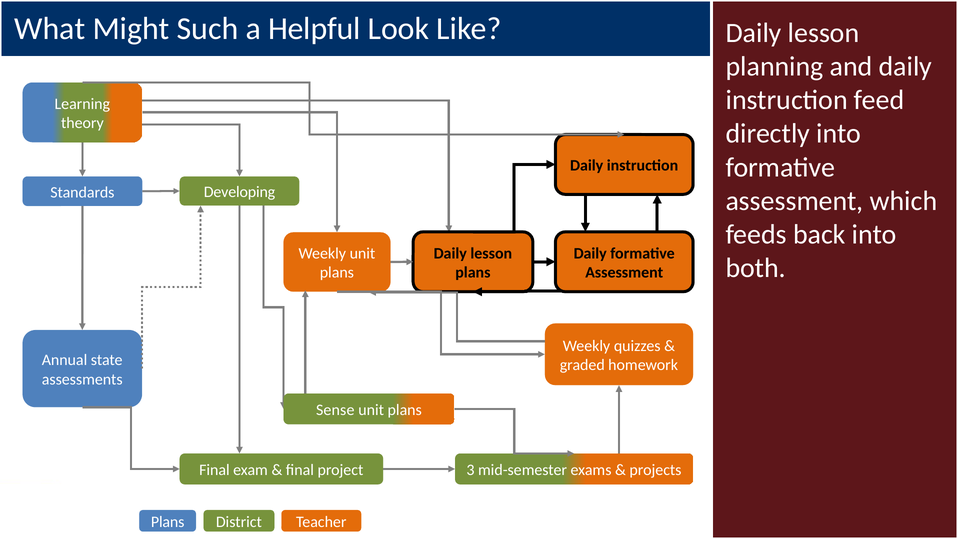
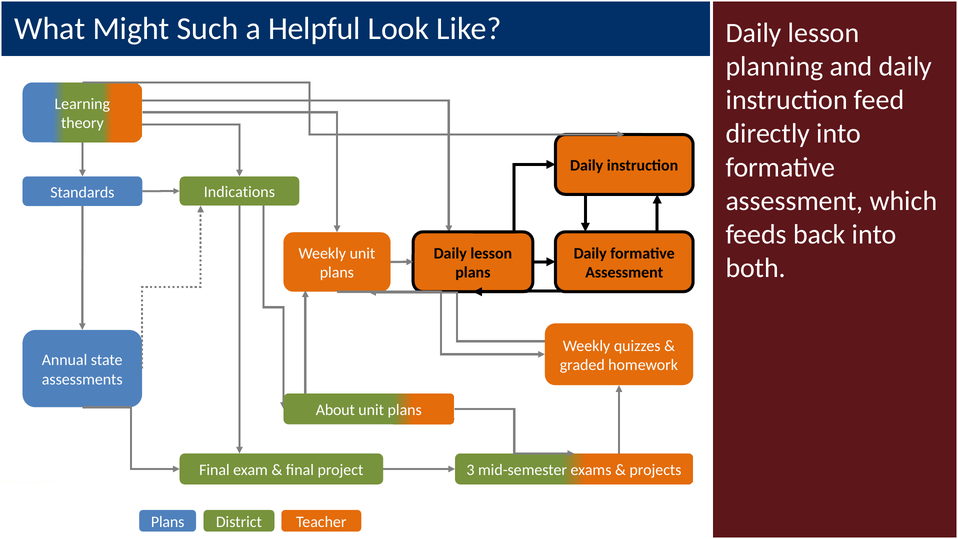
Developing: Developing -> Indications (239, 192)
Sense: Sense -> About (335, 410)
